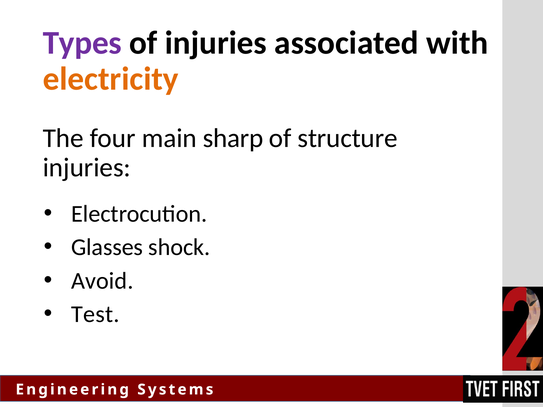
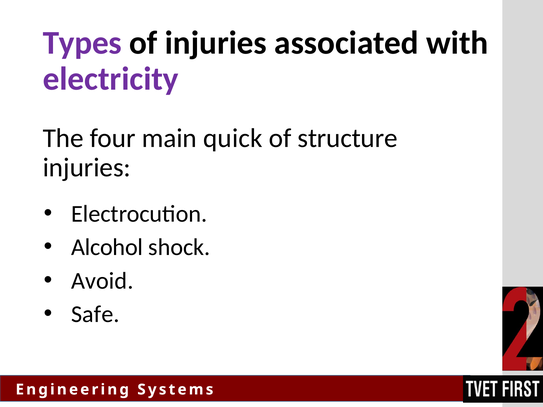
electricity colour: orange -> purple (111, 79)
sharp: sharp -> quick (233, 138)
Glasses: Glasses -> Alcohol (107, 247)
Test: Test -> Safe (95, 314)
